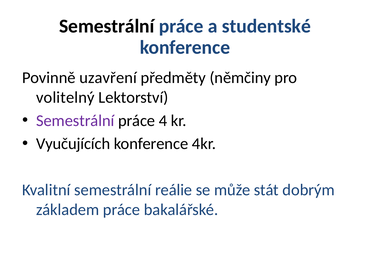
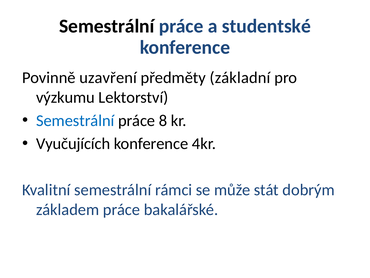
němčiny: němčiny -> základní (240, 78)
volitelný: volitelný -> výzkumu (65, 97)
Semestrální colour: purple -> blue (75, 120)
4: 4 -> 8 (163, 120)
reálie: reálie -> rámci (174, 189)
